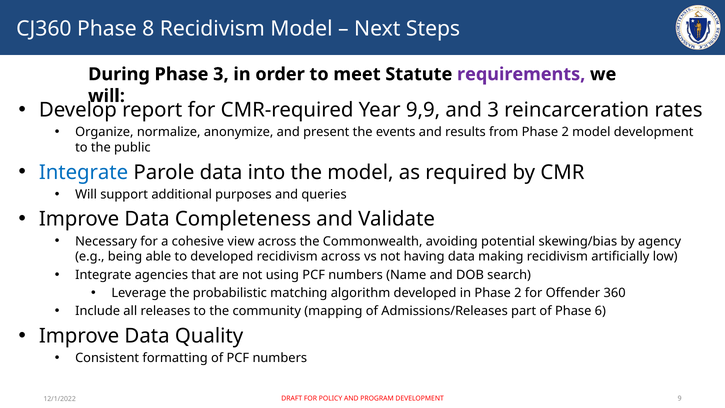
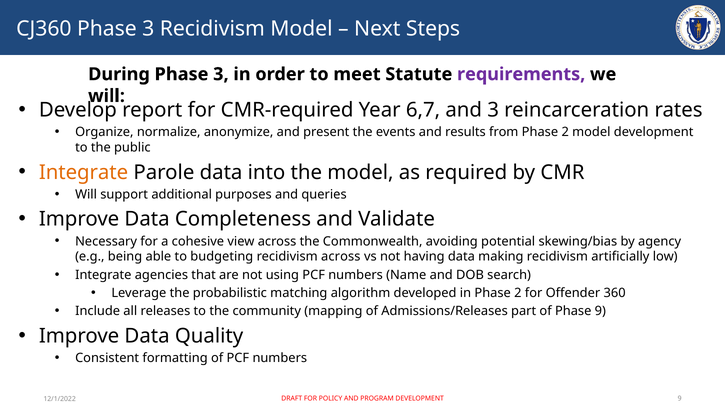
CJ360 Phase 8: 8 -> 3 (148, 29)
9,9: 9,9 -> 6,7 (423, 110)
Integrate colour: blue -> orange (84, 172)
to developed: developed -> budgeting (222, 257)
Phase 6: 6 -> 9 (600, 311)
